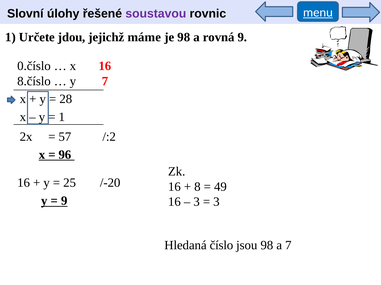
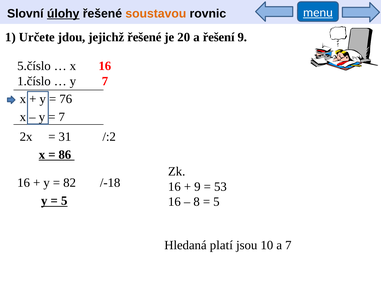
úlohy underline: none -> present (63, 14)
soustavou colour: purple -> orange (156, 14)
jejichž máme: máme -> řešené (144, 37)
je 98: 98 -> 20 (184, 37)
rovná: rovná -> řešení (219, 37)
0.číslo: 0.číslo -> 5.číslo (34, 66)
8.číslo: 8.číslo -> 1.číslo (34, 81)
28: 28 -> 76 (66, 99)
1: 1 -> 7 (62, 117)
57: 57 -> 31 (65, 137)
96: 96 -> 86 (65, 155)
25: 25 -> 82 (70, 183)
/-20: /-20 -> /-18 (110, 183)
8: 8 -> 9 (197, 187)
49: 49 -> 53 (220, 187)
9: 9 -> 5 (64, 201)
3: 3 -> 8 (197, 202)
3: 3 -> 5 (216, 202)
číslo: číslo -> platí (221, 246)
jsou 98: 98 -> 10 (267, 246)
